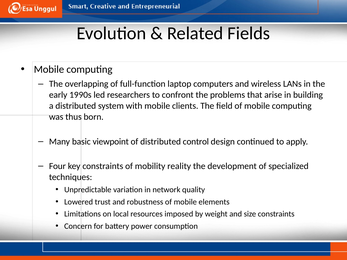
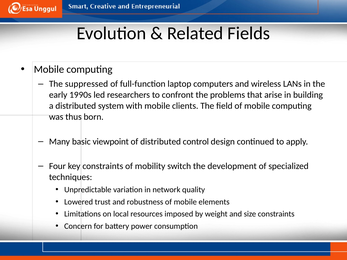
overlapping: overlapping -> suppressed (87, 84)
reality: reality -> switch (179, 166)
